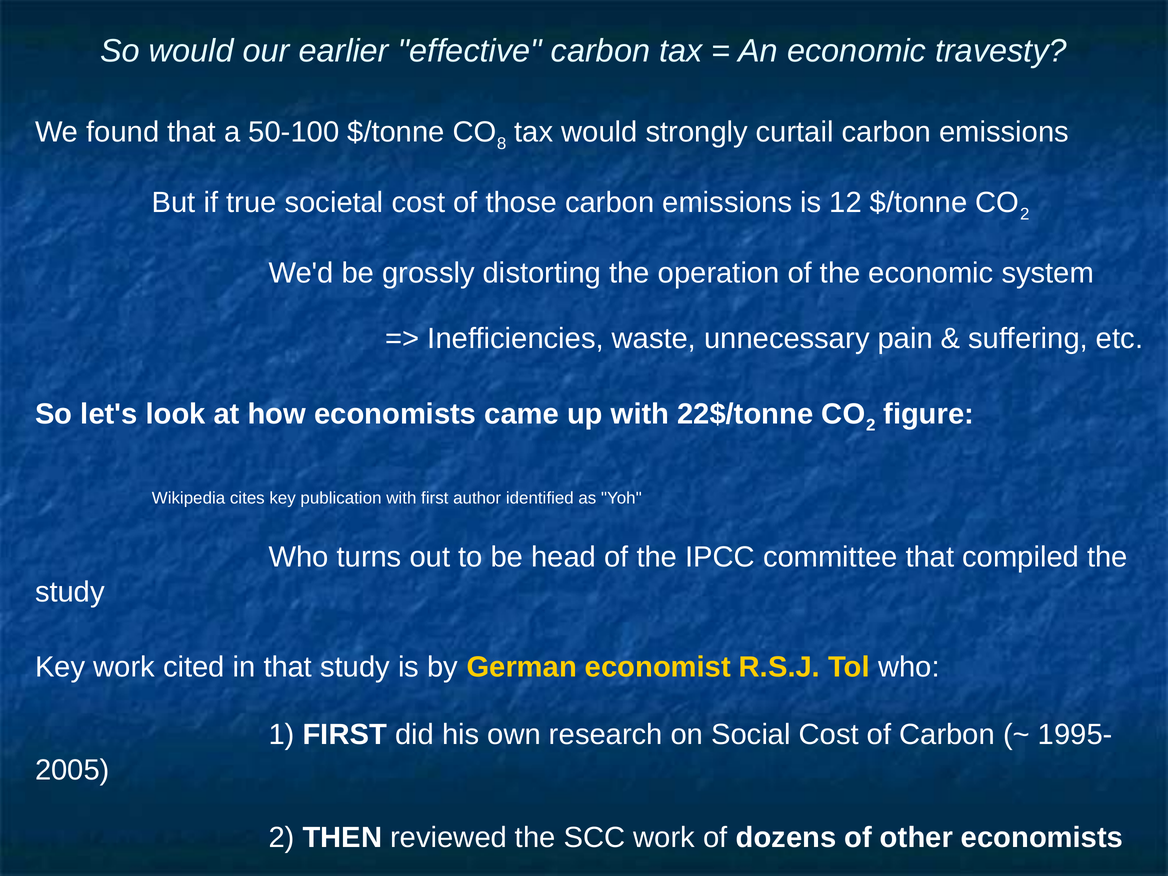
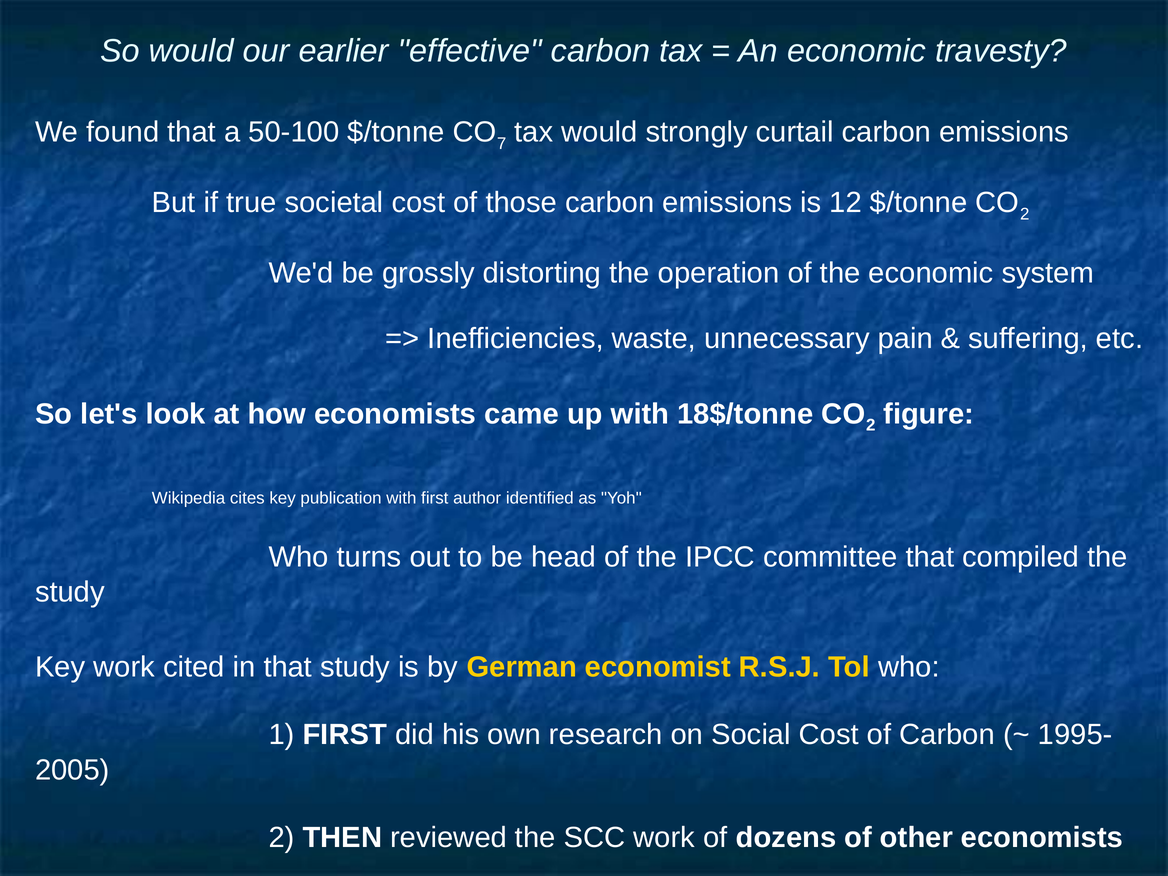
8: 8 -> 7 (502, 144)
22$/tonne: 22$/tonne -> 18$/tonne (745, 414)
